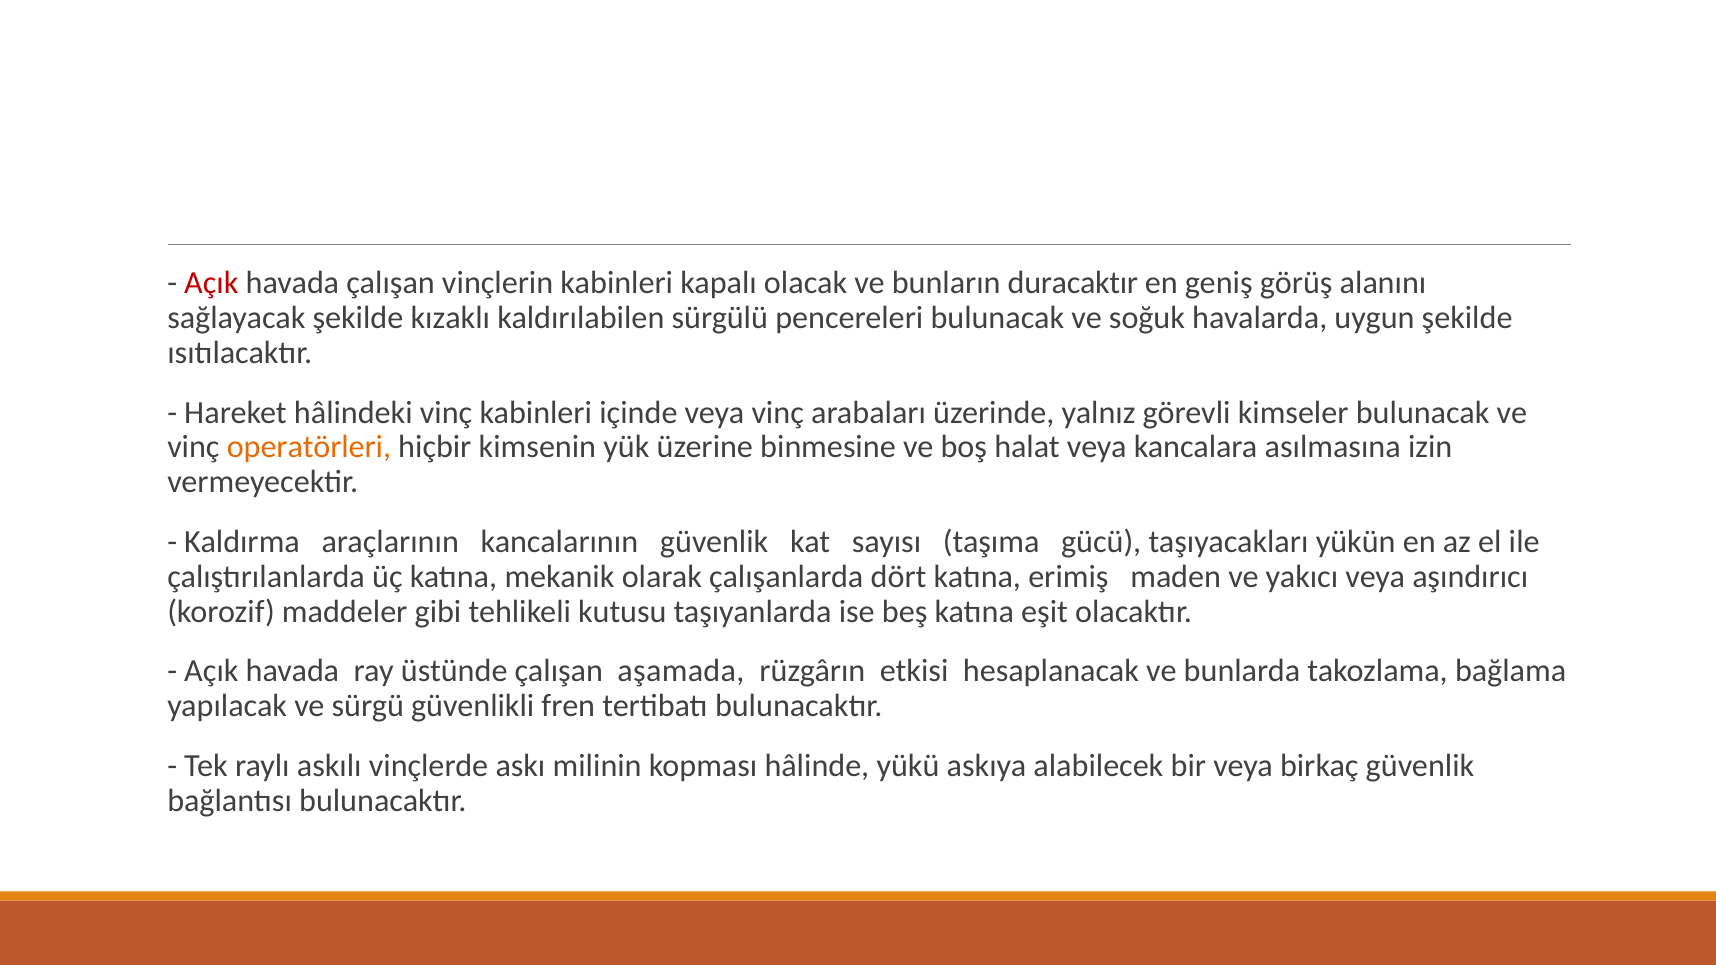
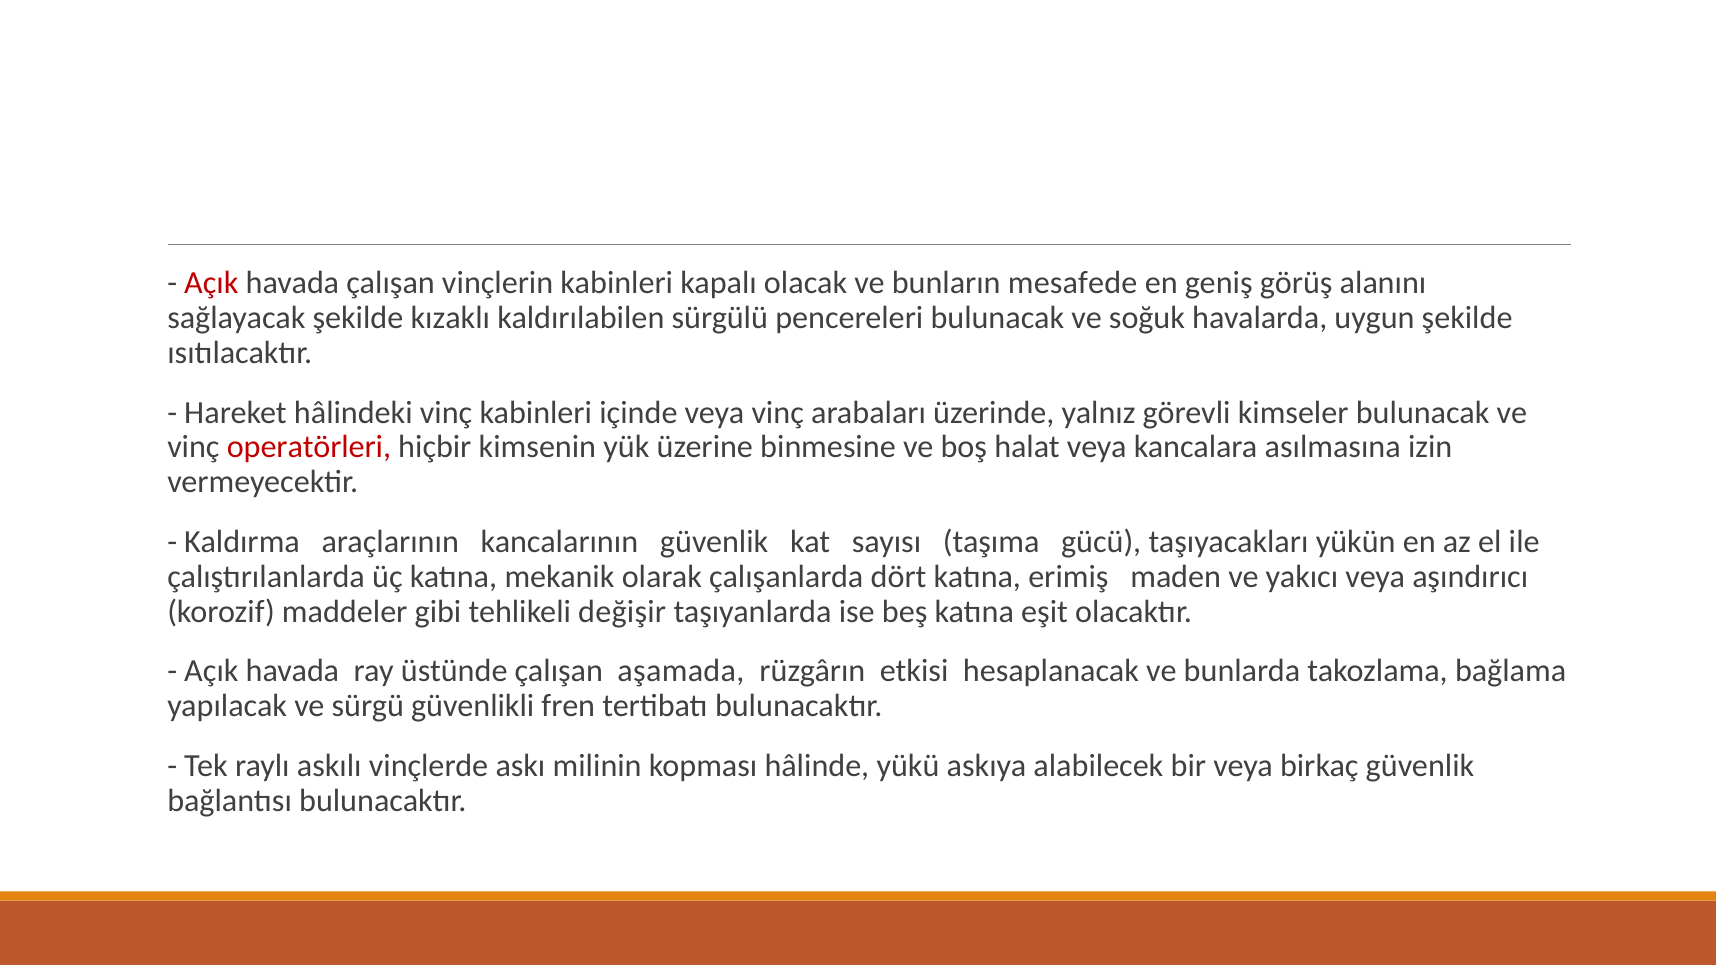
duracaktır: duracaktır -> mesafede (1073, 283)
operatörleri colour: orange -> red (309, 447)
kutusu: kutusu -> değişir (622, 612)
